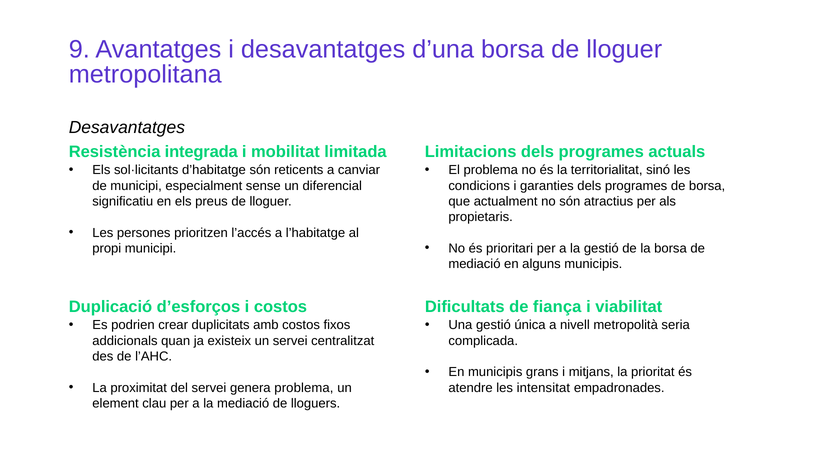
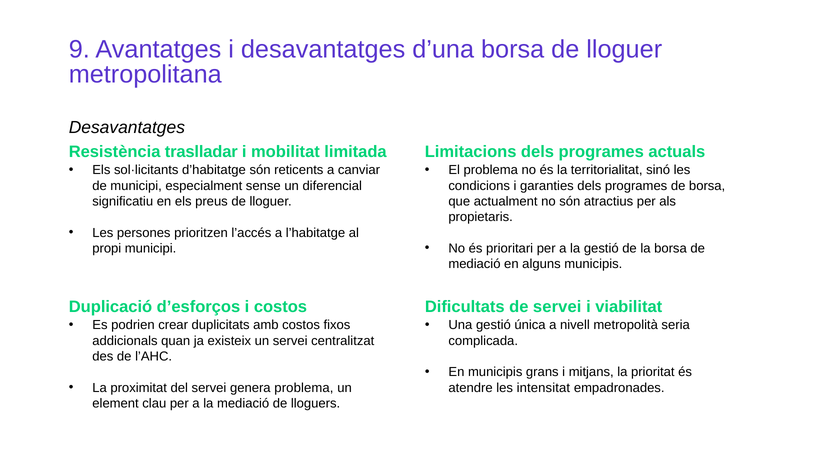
integrada: integrada -> traslladar (201, 152)
de fiança: fiança -> servei (557, 307)
